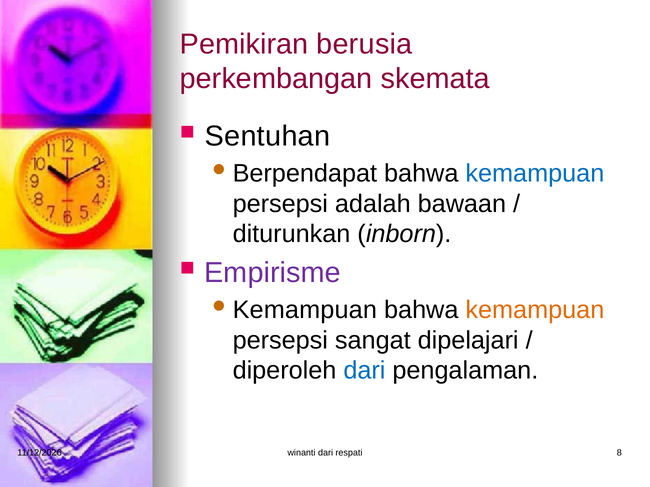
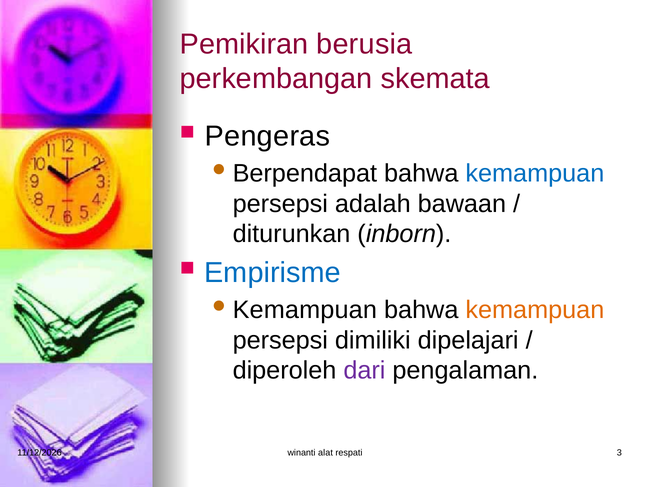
Sentuhan: Sentuhan -> Pengeras (267, 136)
Empirisme colour: purple -> blue (272, 273)
sangat: sangat -> dimiliki (373, 341)
dari colour: blue -> purple (364, 371)
winanti dari: dari -> alat (325, 453)
8: 8 -> 3 (619, 453)
